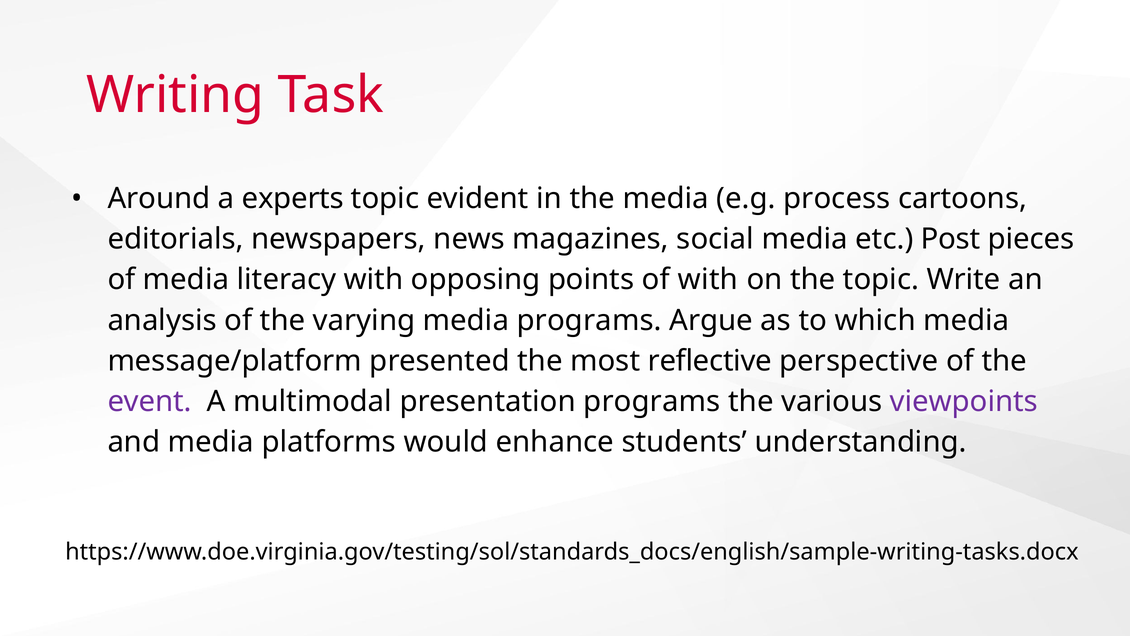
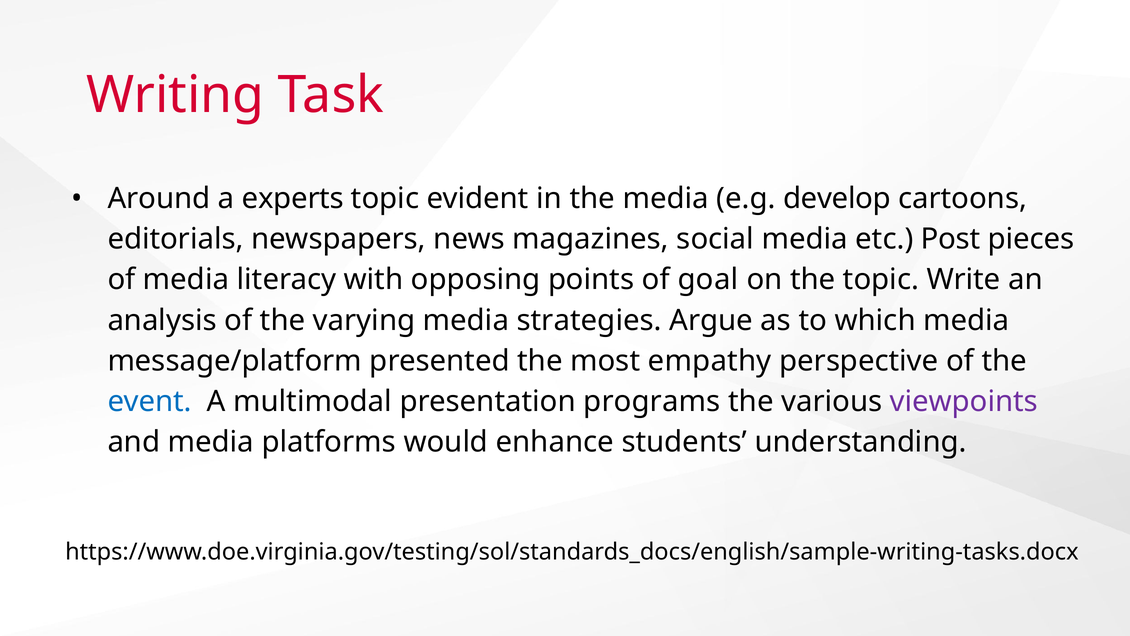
process: process -> develop (837, 198)
of with: with -> goal (708, 280)
media programs: programs -> strategies (589, 320)
reflective: reflective -> empathy (710, 361)
event colour: purple -> blue (150, 401)
